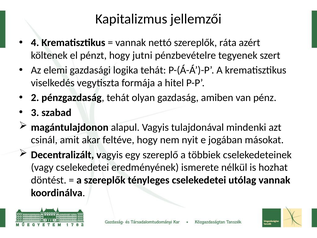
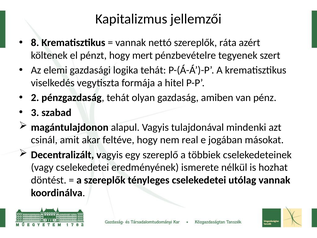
4: 4 -> 8 (35, 43)
jutni: jutni -> mert (142, 55)
nyit: nyit -> real (190, 140)
